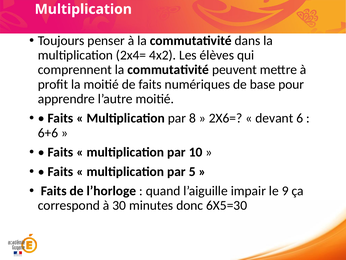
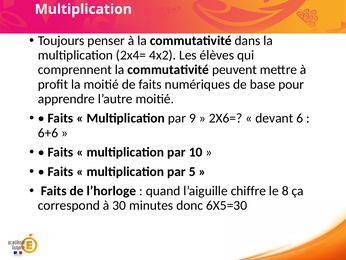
8: 8 -> 9 (193, 118)
impair: impair -> chiffre (248, 191)
9: 9 -> 8 (285, 191)
